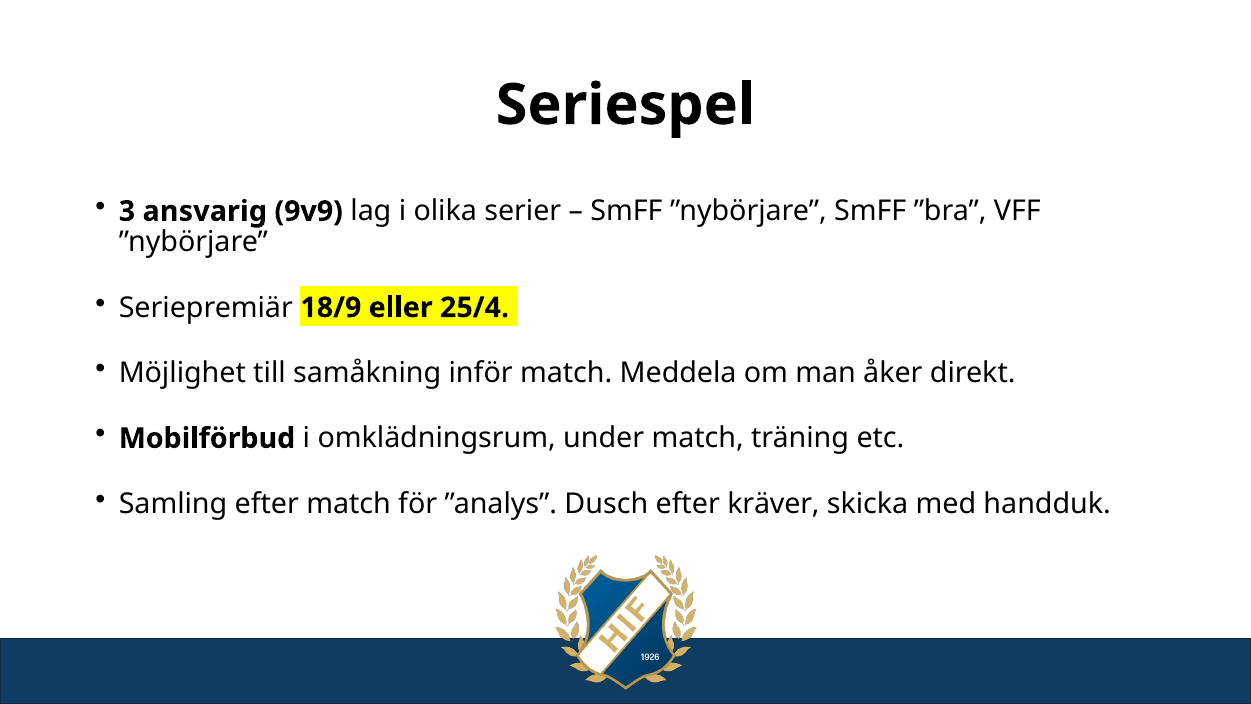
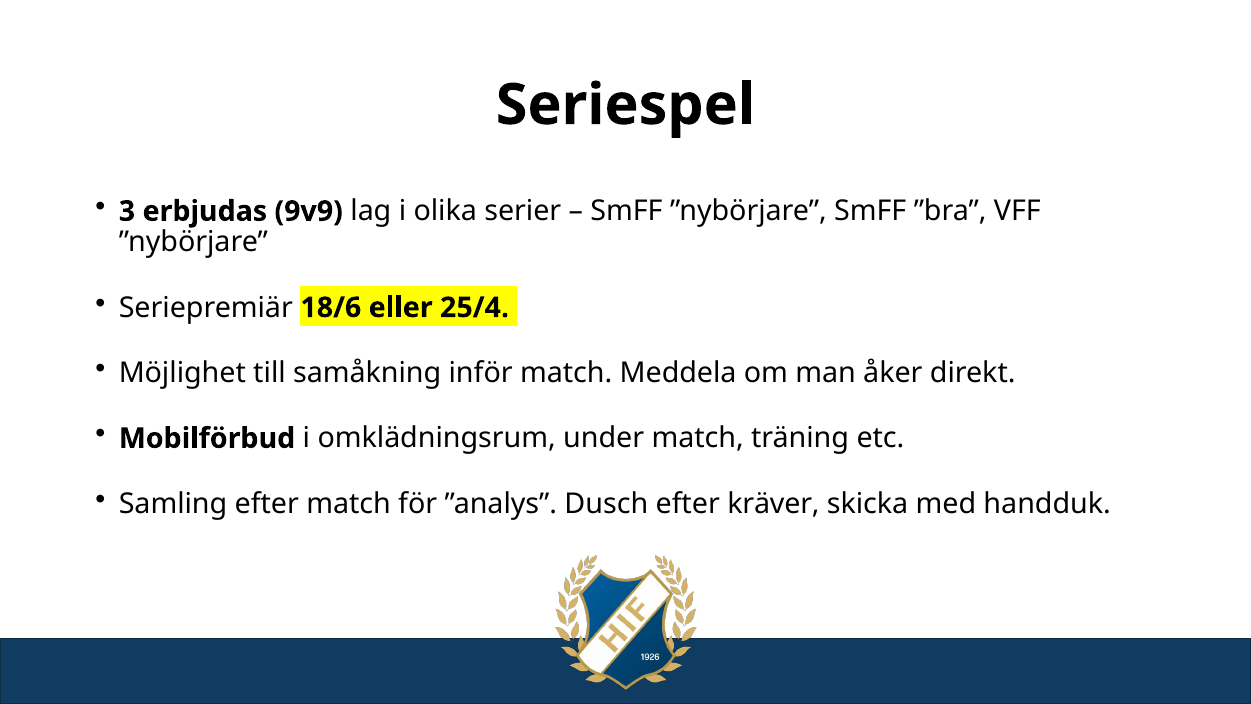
ansvarig: ansvarig -> erbjudas (205, 211)
18/9: 18/9 -> 18/6 (331, 308)
